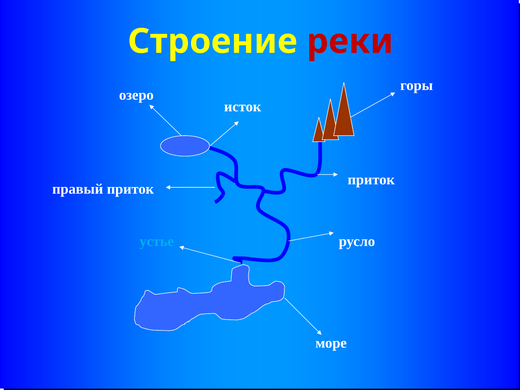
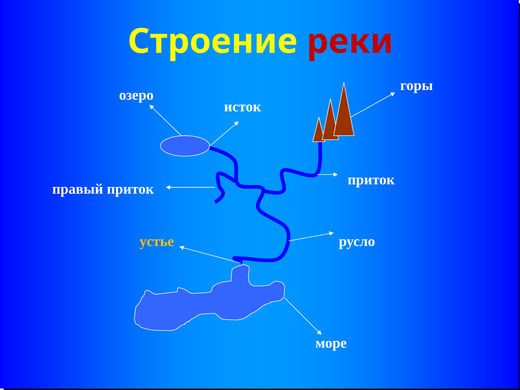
устье colour: light blue -> yellow (157, 241)
